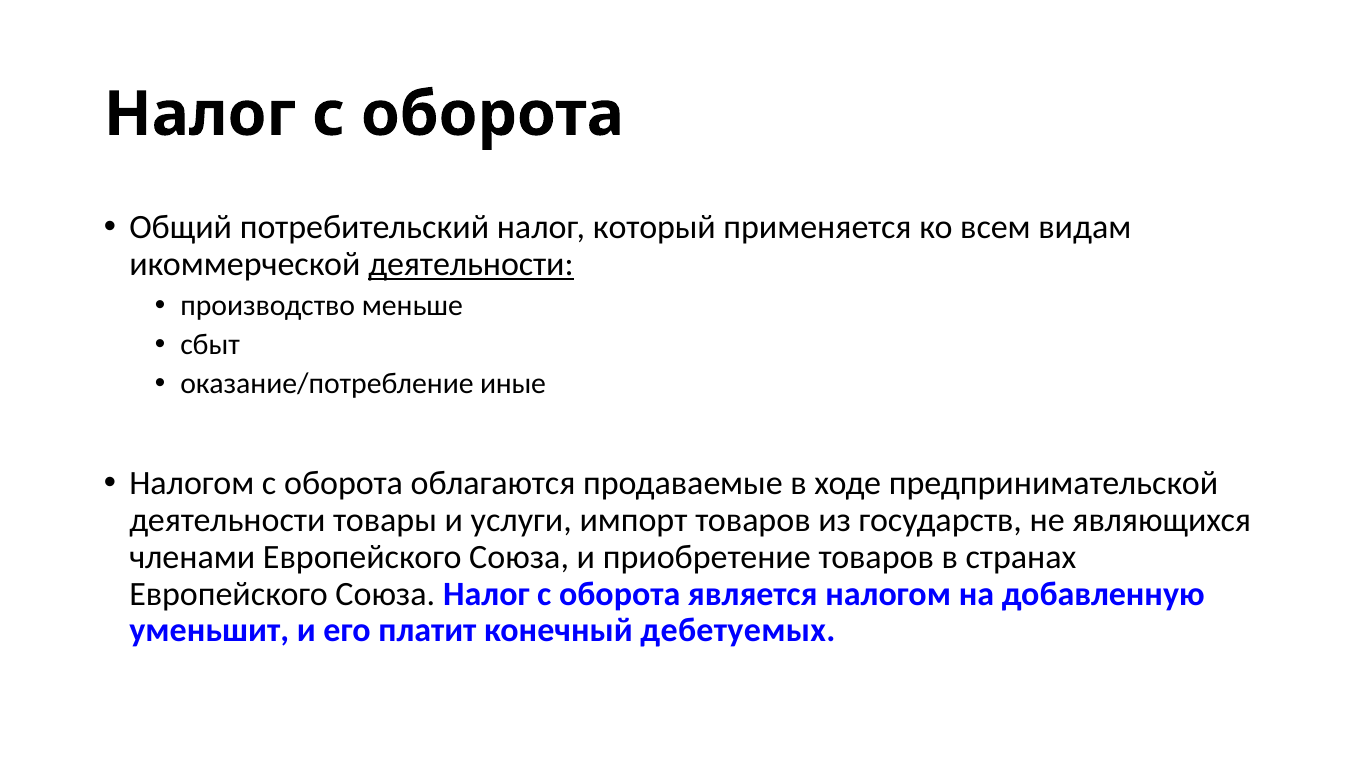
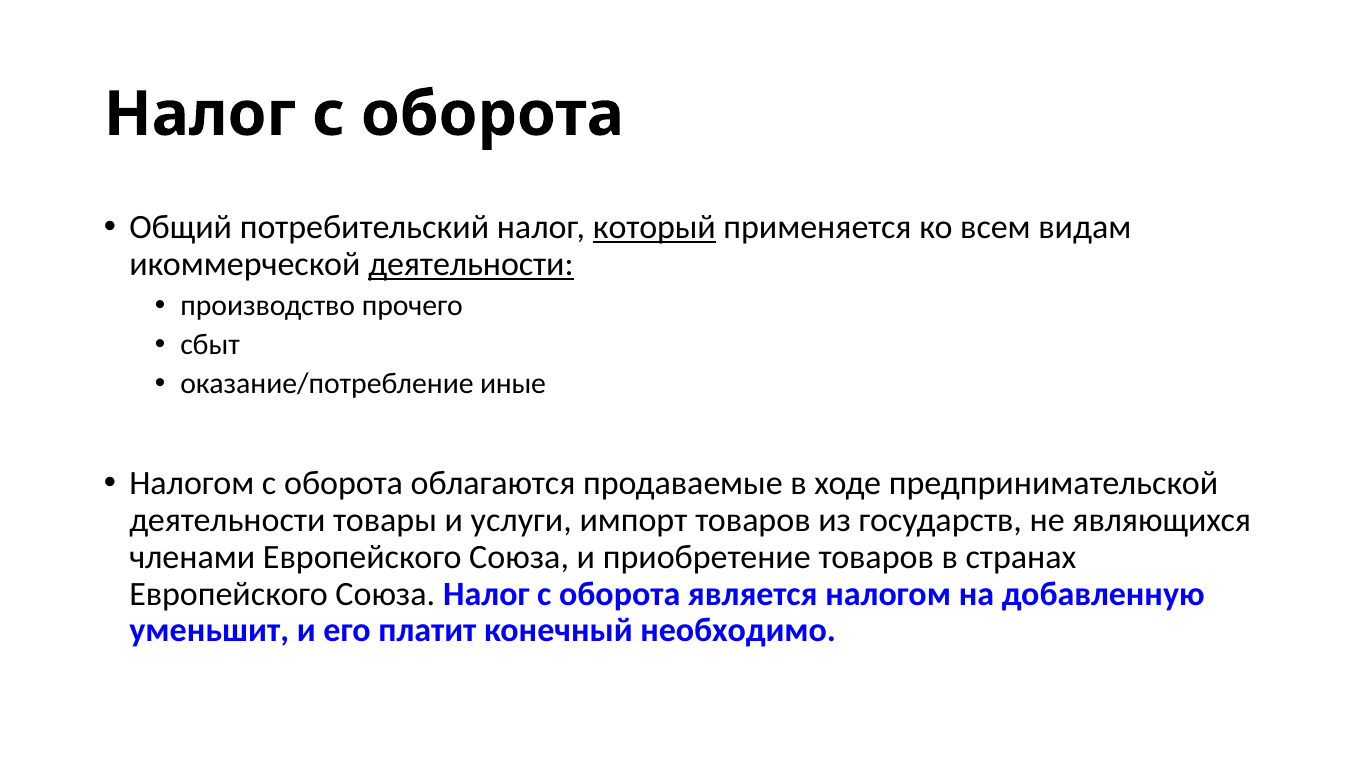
который underline: none -> present (654, 227)
меньше: меньше -> прочего (412, 305)
дебетуемых: дебетуемых -> необходимо (738, 630)
